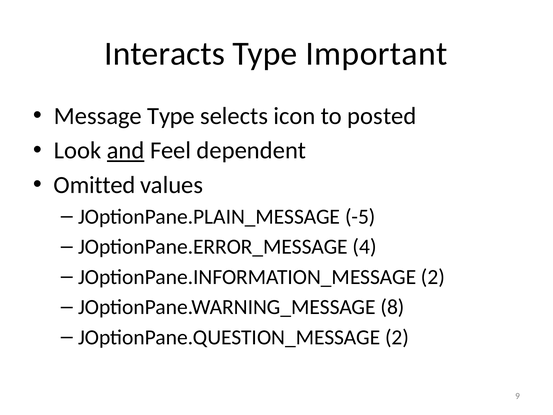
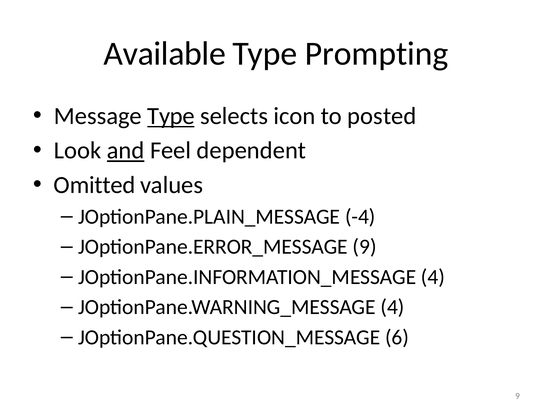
Interacts: Interacts -> Available (165, 54)
Important: Important -> Prompting (377, 54)
Type underline: none -> present (171, 116)
-5: -5 -> -4 (360, 217)
JOptionPane.ERROR_MESSAGE 4: 4 -> 9 (365, 247)
JOptionPane.INFORMATION_MESSAGE 2: 2 -> 4 (433, 277)
JOptionPane.WARNING_MESSAGE 8: 8 -> 4 (393, 307)
JOptionPane.QUESTION_MESSAGE 2: 2 -> 6 (397, 337)
